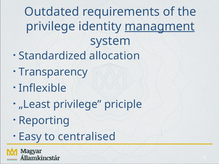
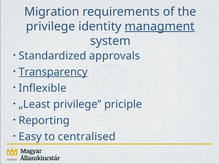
Outdated: Outdated -> Migration (52, 12)
allocation: allocation -> approvals (115, 56)
Transparency underline: none -> present (53, 72)
